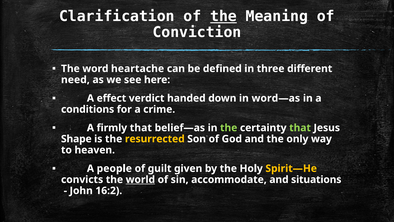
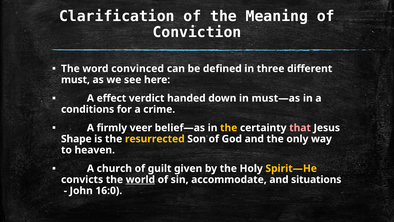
the underline: present -> none (224, 16)
heartache: heartache -> convinced (138, 69)
need: need -> must (75, 80)
word—as: word—as -> must—as (276, 98)
firmly that: that -> veer (141, 128)
the colour: light green -> yellow (229, 128)
that colour: light green -> pink (300, 128)
people: people -> church (114, 168)
16:2: 16:2 -> 16:0 (109, 190)
